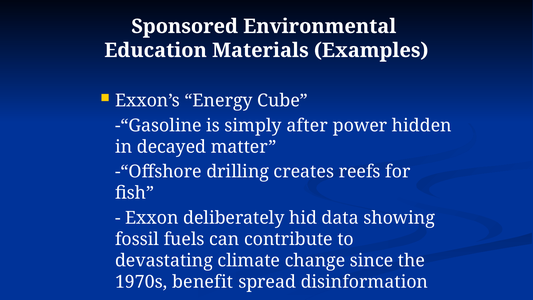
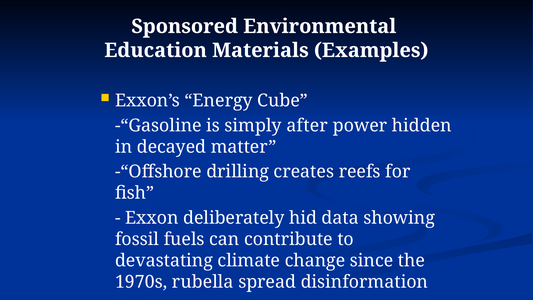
benefit: benefit -> rubella (203, 282)
